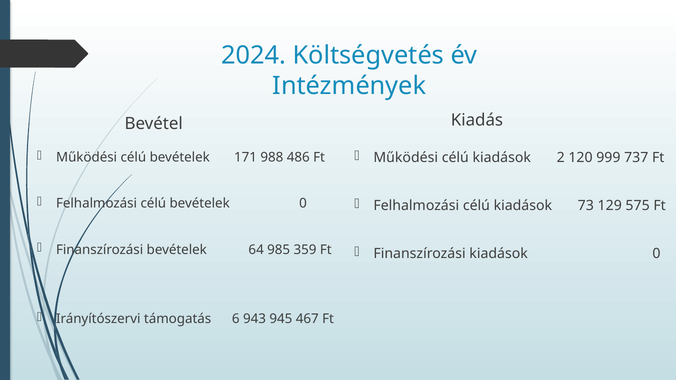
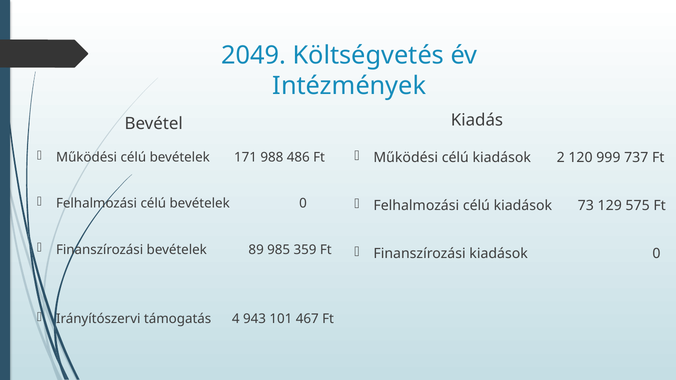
2024: 2024 -> 2049 (254, 55)
64: 64 -> 89 (256, 250)
6: 6 -> 4 (236, 319)
945: 945 -> 101 (281, 319)
